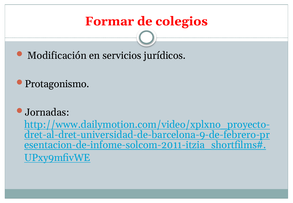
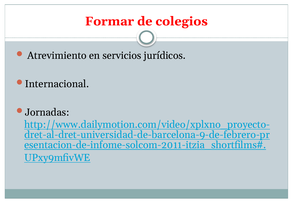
Modificación: Modificación -> Atrevimiento (57, 55)
Protagonismo: Protagonismo -> Internacional (57, 84)
